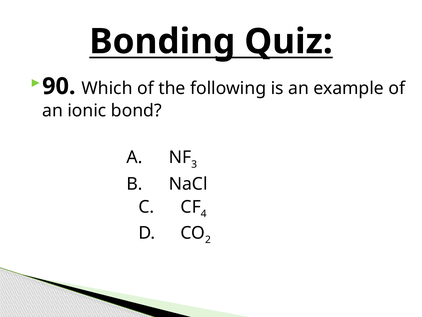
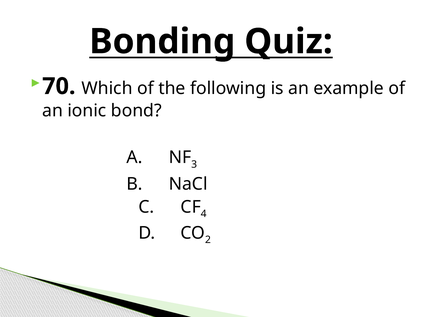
90: 90 -> 70 (59, 86)
